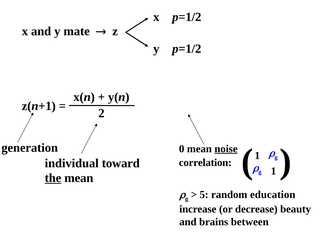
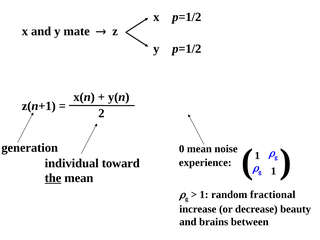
noise underline: present -> none (226, 149)
correlation: correlation -> experience (205, 163)
5: 5 -> 1 (204, 195)
education: education -> fractional (273, 195)
